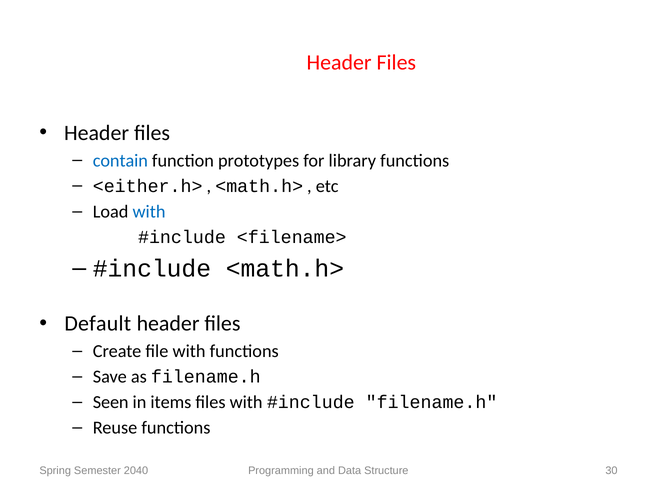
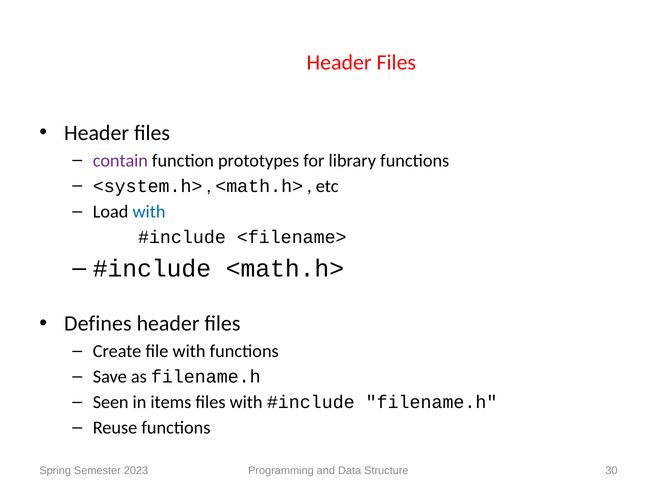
contain colour: blue -> purple (120, 160)
<either.h>: <either.h> -> <system.h> (148, 186)
Default: Default -> Defines (98, 324)
2040: 2040 -> 2023 (136, 471)
